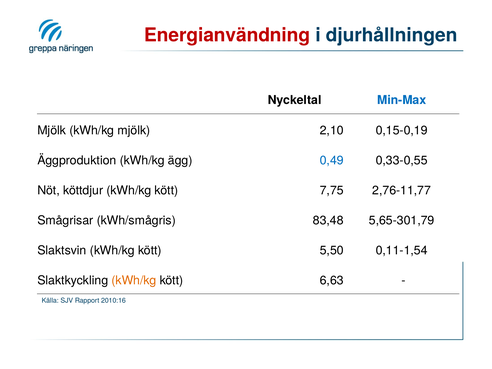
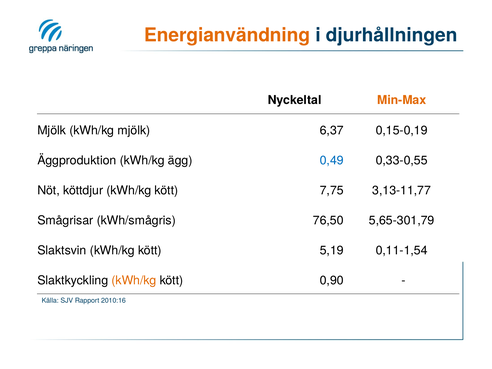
Energianvändning colour: red -> orange (227, 35)
Min-Max colour: blue -> orange (402, 100)
2,10: 2,10 -> 6,37 (332, 130)
2,76-11,77: 2,76-11,77 -> 3,13-11,77 (402, 190)
83,48: 83,48 -> 76,50 (328, 220)
5,50: 5,50 -> 5,19 (332, 250)
6,63: 6,63 -> 0,90 (332, 280)
